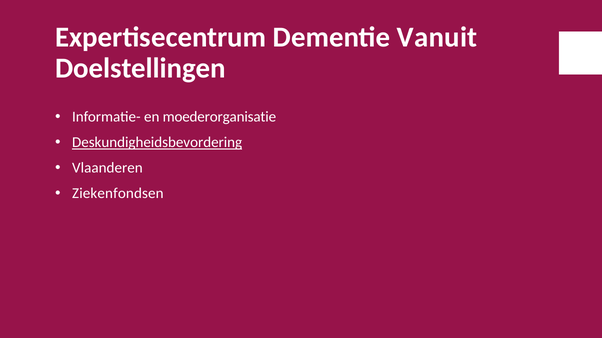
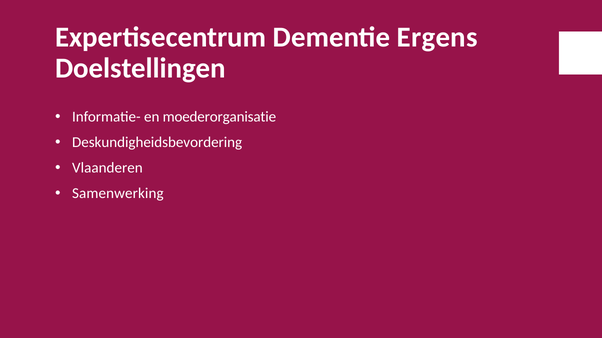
Vanuit: Vanuit -> Ergens (437, 37)
Deskundigheidsbevordering underline: present -> none (157, 143)
Ziekenfondsen: Ziekenfondsen -> Samenwerking (118, 194)
